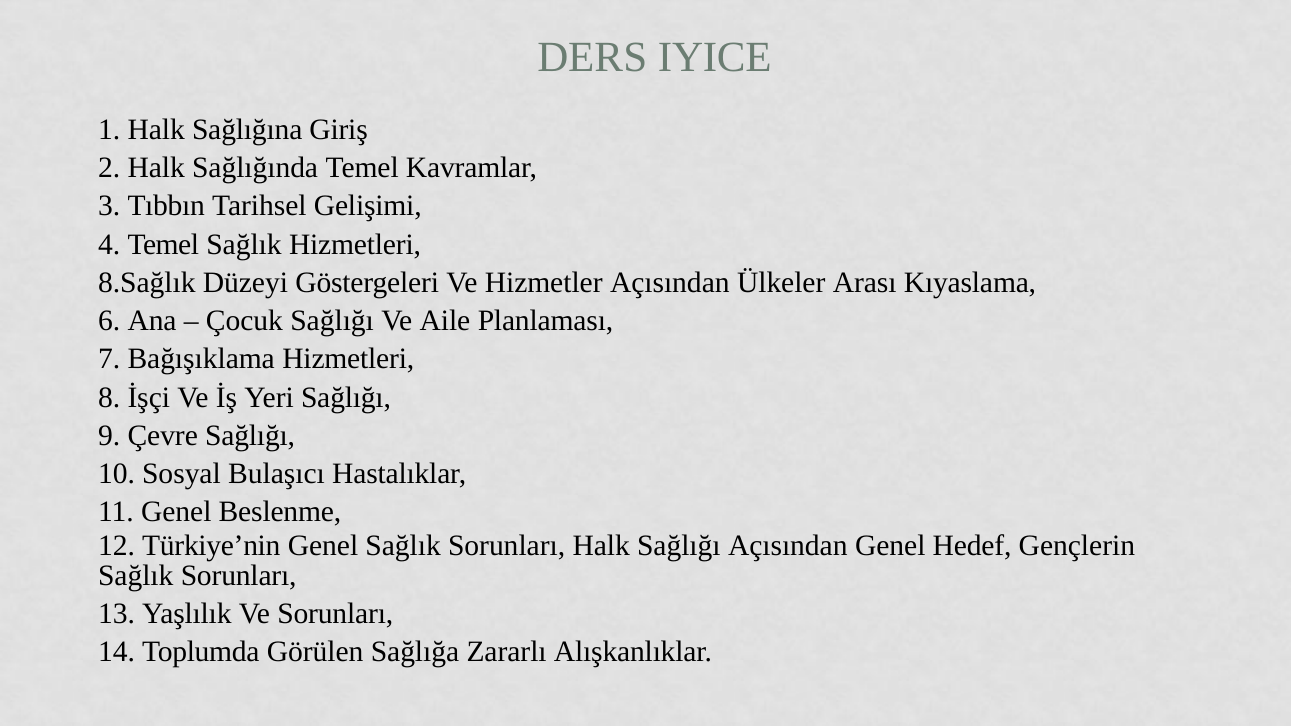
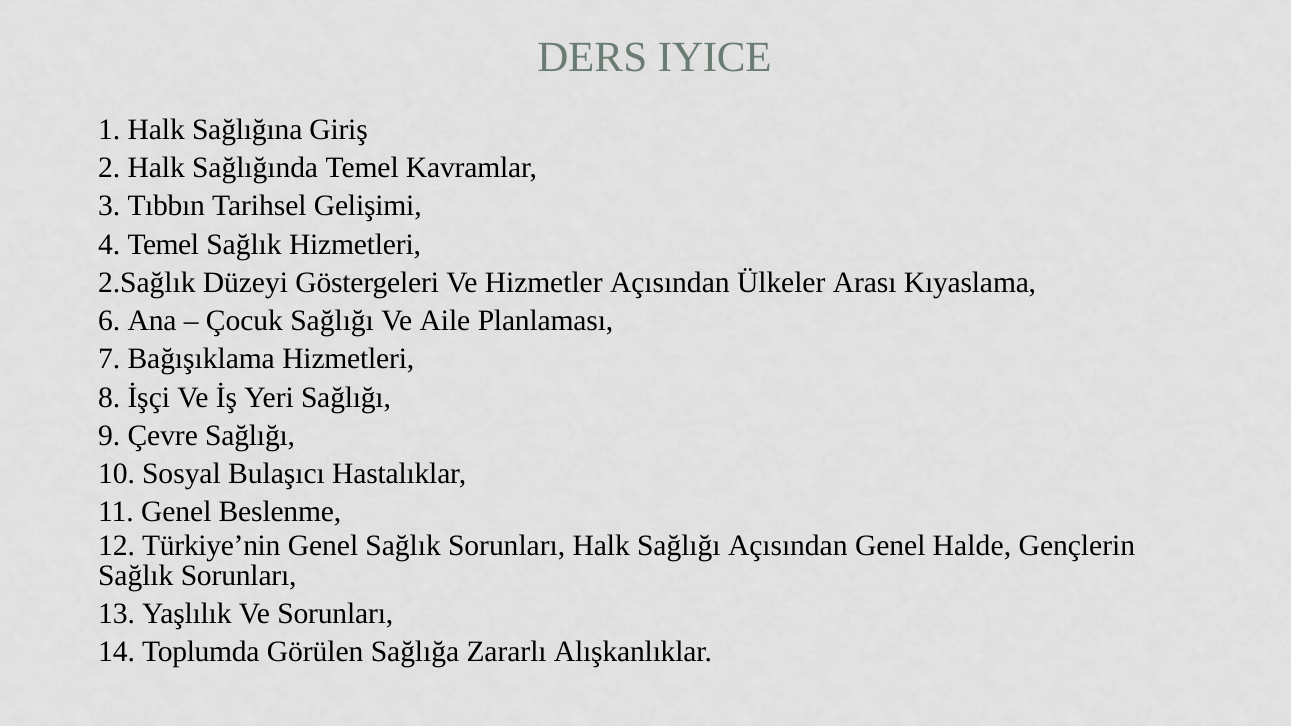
8.Sağlık: 8.Sağlık -> 2.Sağlık (147, 283)
Hedef: Hedef -> Halde (972, 545)
